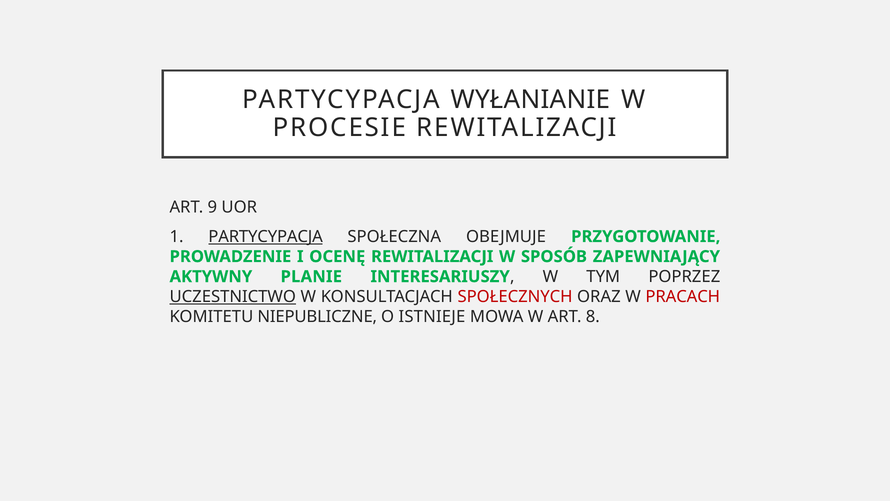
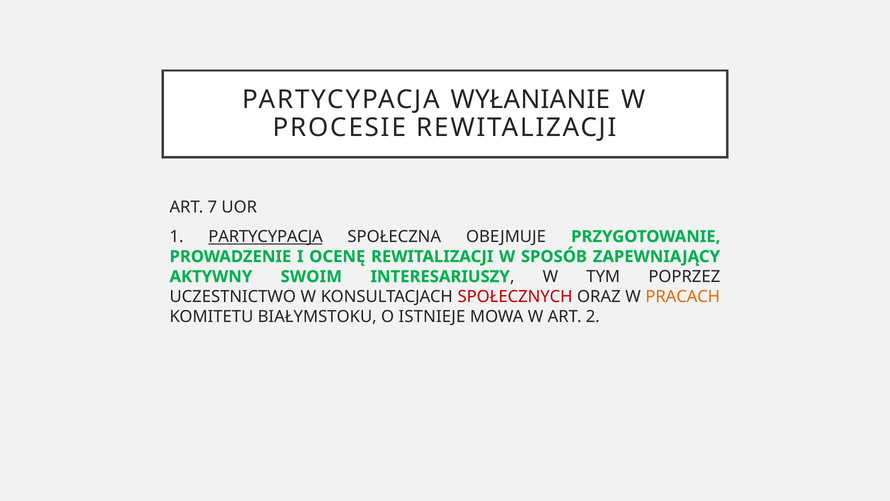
9: 9 -> 7 (212, 207)
PLANIE: PLANIE -> SWOIM (311, 276)
UCZESTNICTWO underline: present -> none (233, 296)
PRACACH colour: red -> orange (683, 296)
NIEPUBLICZNE: NIEPUBLICZNE -> BIAŁYMSTOKU (317, 316)
8: 8 -> 2 (593, 316)
